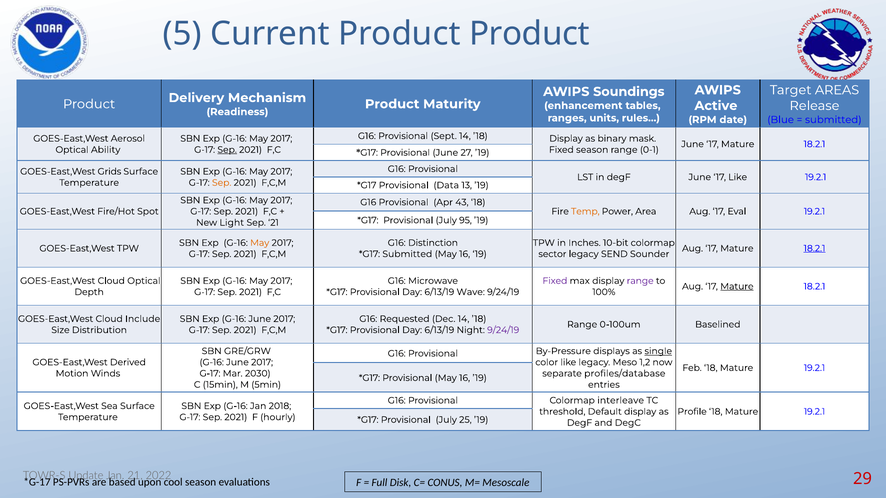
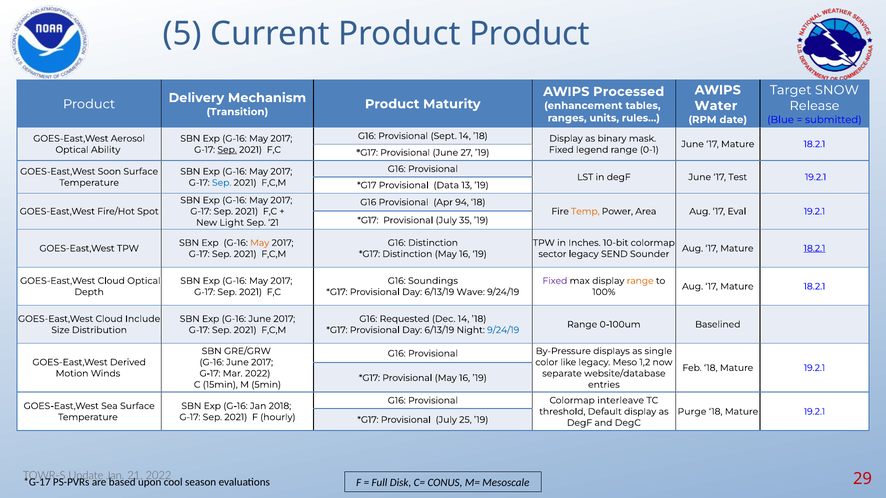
AREAS: AREAS -> SNOW (837, 90)
Soundings: Soundings -> Processed (629, 92)
Active: Active -> Water (716, 106)
Readiness: Readiness -> Transition (237, 112)
Fixed season: season -> legend (592, 150)
Grids: Grids -> Soon (109, 172)
17 Like: Like -> Test (738, 177)
Sep colour: orange -> blue (222, 183)
43: 43 -> 94 (462, 202)
95: 95 -> 35 (465, 220)
Submitted: Submitted -> Distinction (407, 254)
Microwave: Microwave -> Soundings (433, 281)
range colour: purple -> orange (640, 281)
Mature underline: present -> none (737, 287)
9/24/19 colour: purple -> blue (503, 330)
single underline: present -> none (658, 351)
Mar 2030: 2030 -> 2022 (258, 374)
profiles/database: profiles/database -> website/database (625, 374)
Profile: Profile -> Purge (692, 412)
